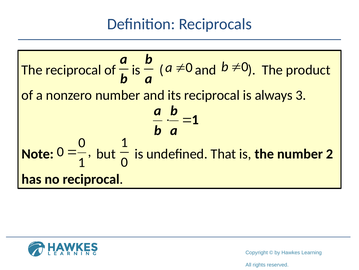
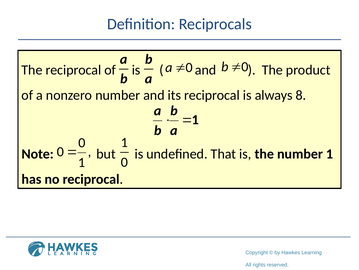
3: 3 -> 8 (301, 95)
number 2: 2 -> 1 (330, 154)
